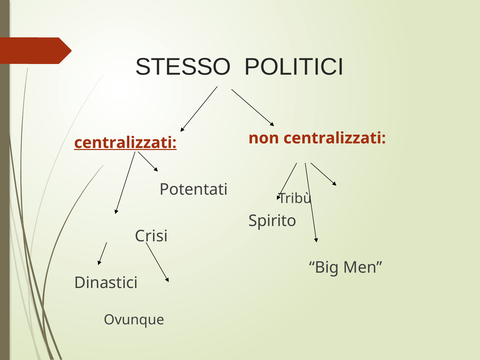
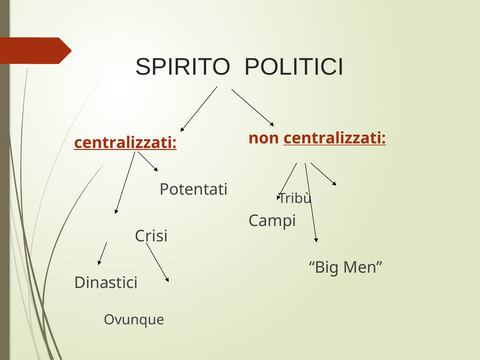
STESSO: STESSO -> SPIRITO (183, 67)
centralizzati underline: none -> present (335, 138)
Spirito: Spirito -> Campi (272, 221)
